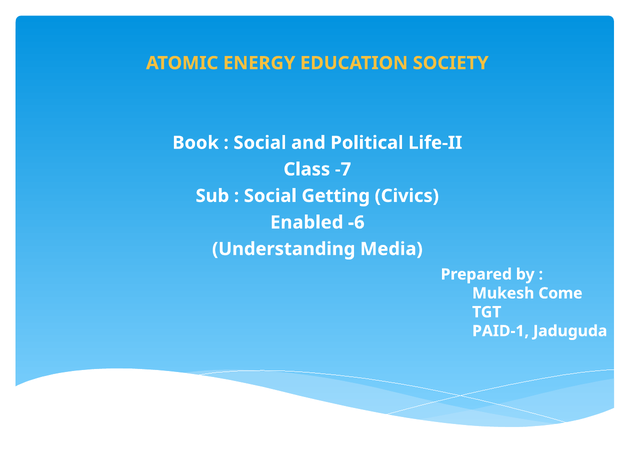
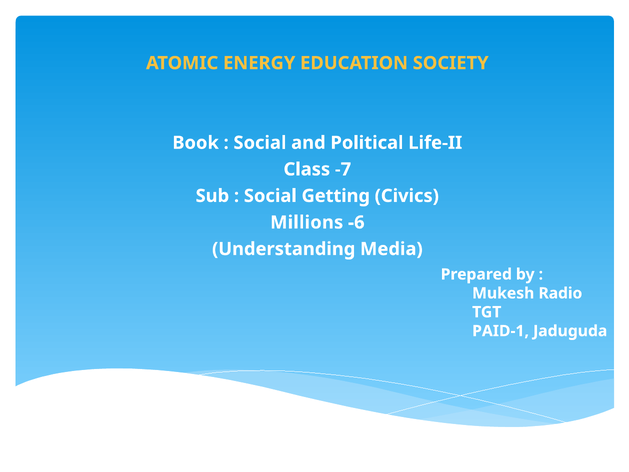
Enabled: Enabled -> Millions (307, 222)
Come: Come -> Radio (560, 293)
